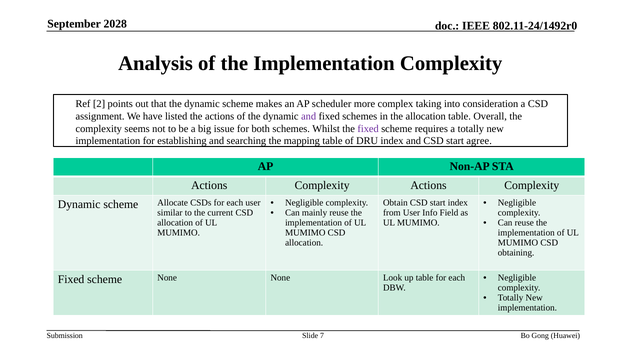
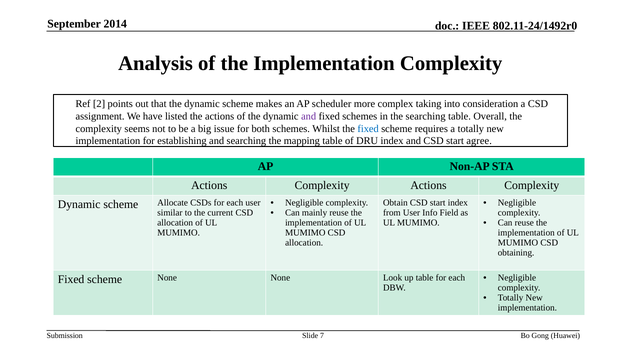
2028: 2028 -> 2014 (115, 24)
the allocation: allocation -> searching (426, 116)
fixed colour: purple -> blue (368, 128)
